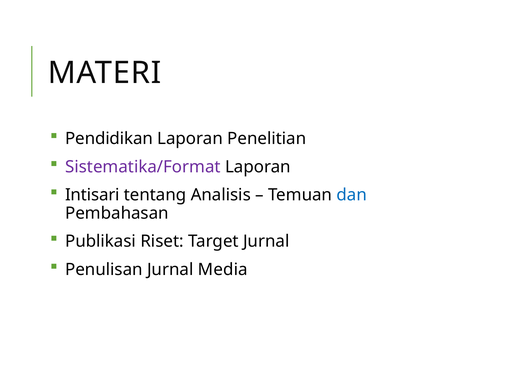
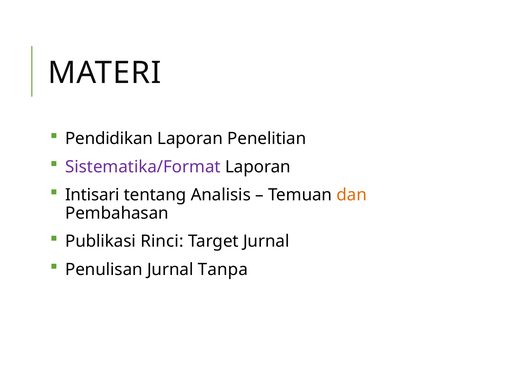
dan colour: blue -> orange (352, 195)
Riset: Riset -> Rinci (162, 241)
Media: Media -> Tanpa (223, 270)
